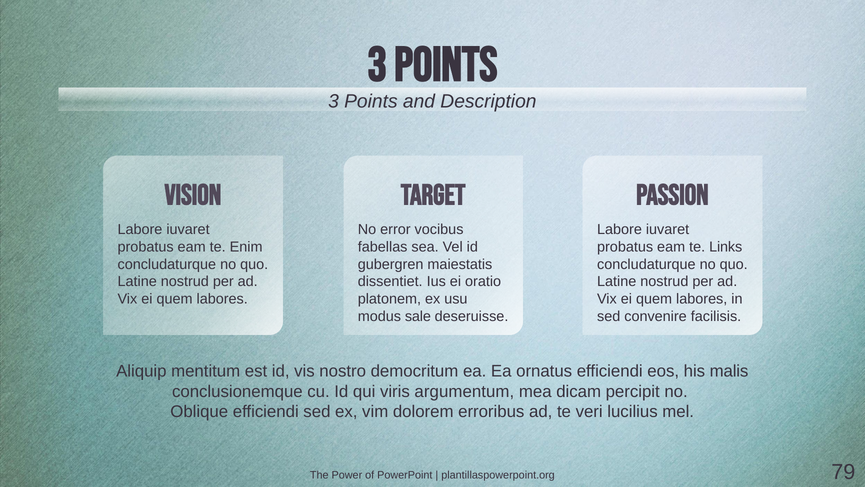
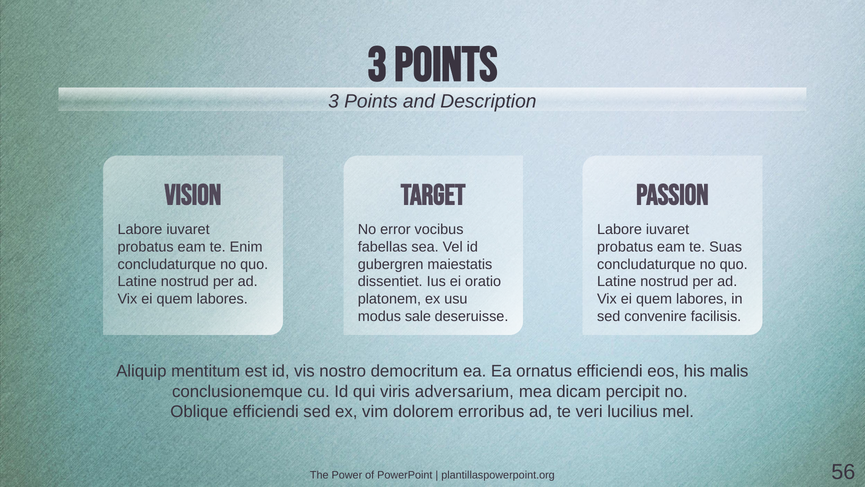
Links: Links -> Suas (726, 247)
argumentum: argumentum -> adversarium (464, 391)
79: 79 -> 56 (843, 472)
